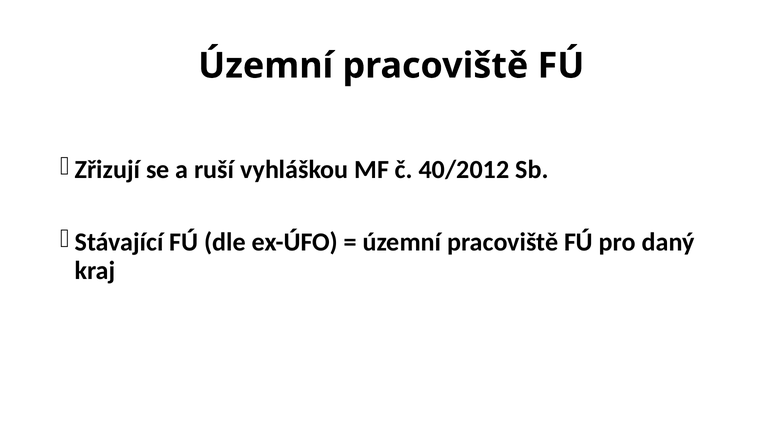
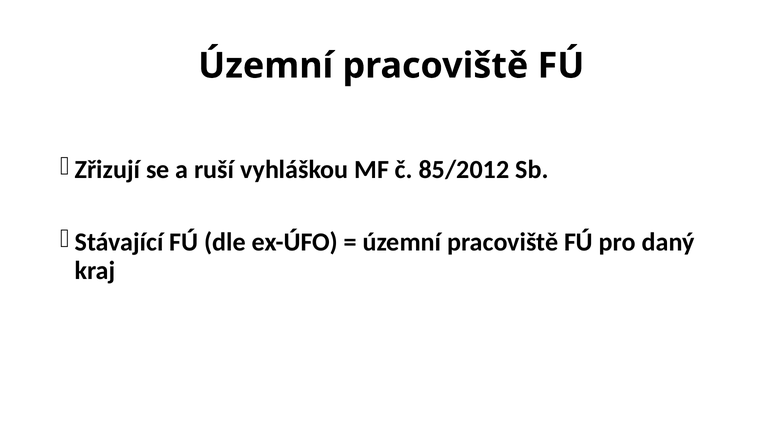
40/2012: 40/2012 -> 85/2012 (464, 170)
